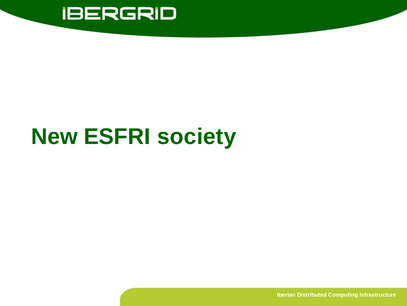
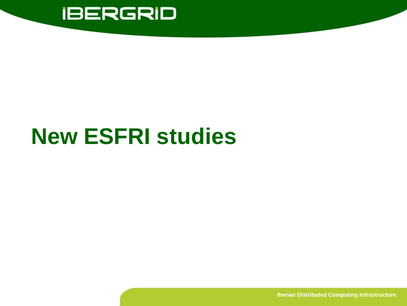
society: society -> studies (197, 136)
